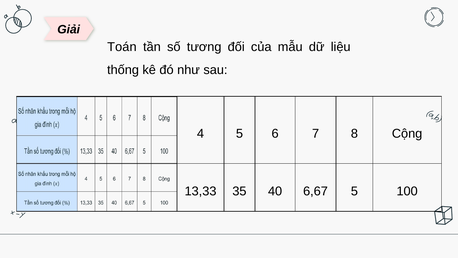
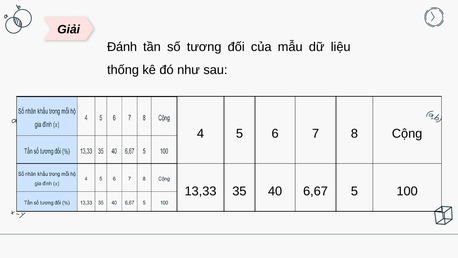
Toán: Toán -> Đánh (122, 47)
